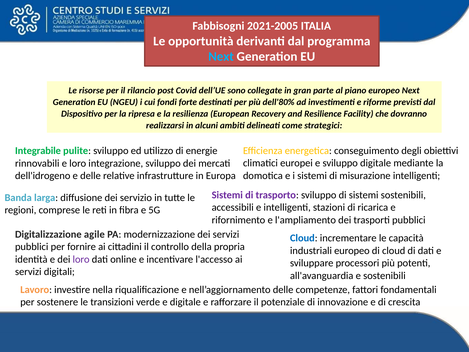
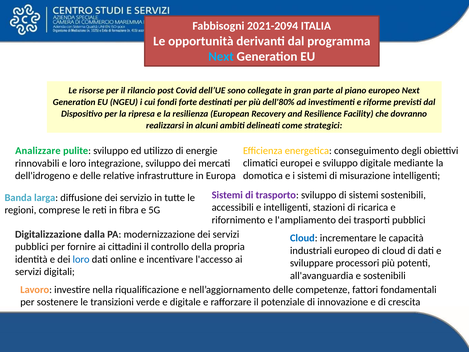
2021-2005: 2021-2005 -> 2021-2094 (273, 26)
Integrabile: Integrabile -> Analizzare (38, 151)
agile: agile -> dalla (94, 234)
loro colour: purple -> blue (81, 259)
